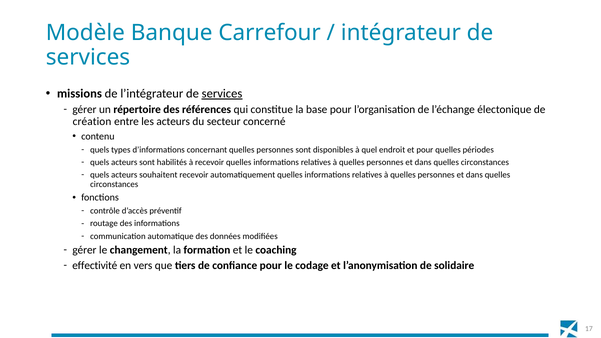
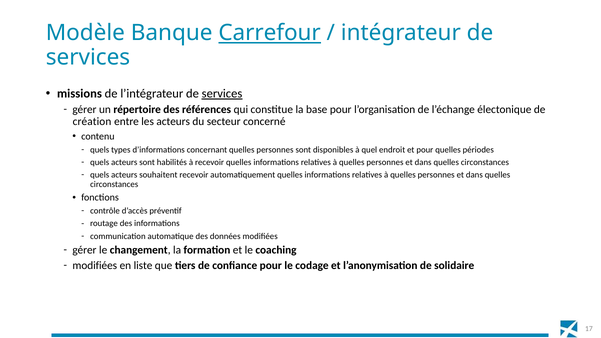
Carrefour underline: none -> present (270, 33)
effectivité: effectivité -> modifiées (95, 265)
vers: vers -> liste (143, 265)
